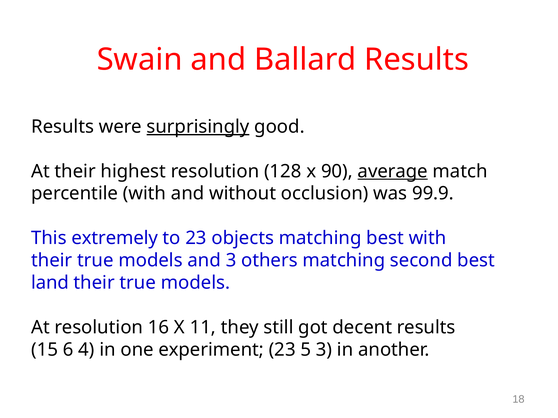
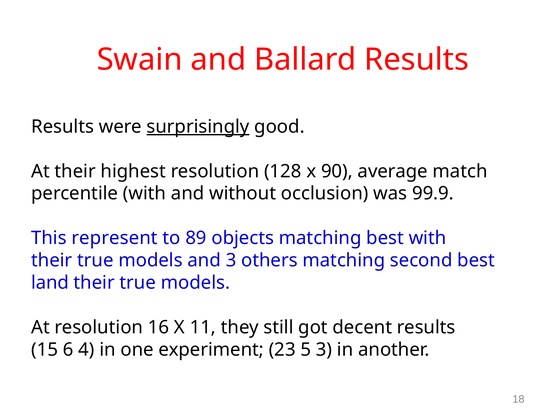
average underline: present -> none (393, 171)
extremely: extremely -> represent (115, 238)
to 23: 23 -> 89 (196, 238)
